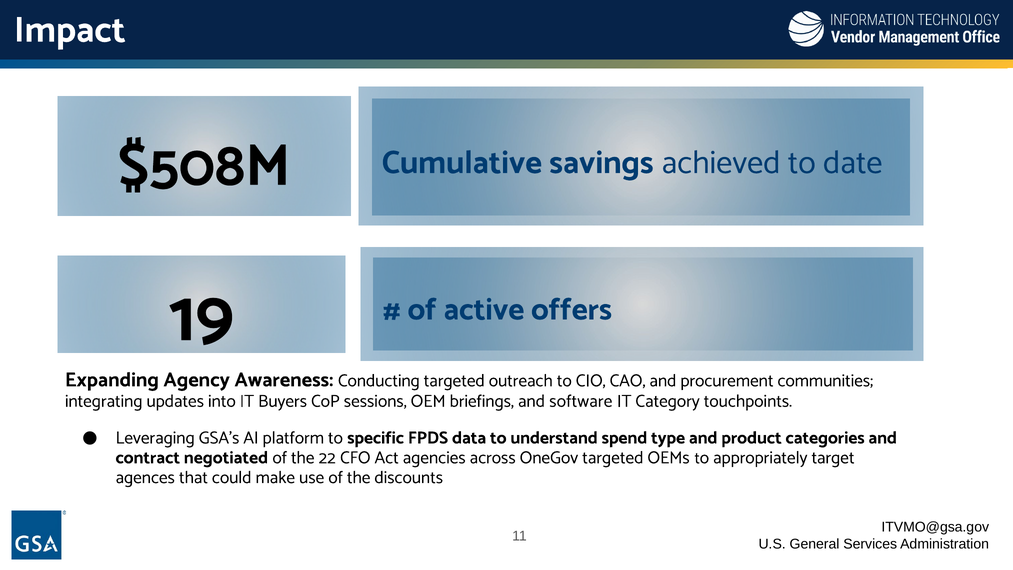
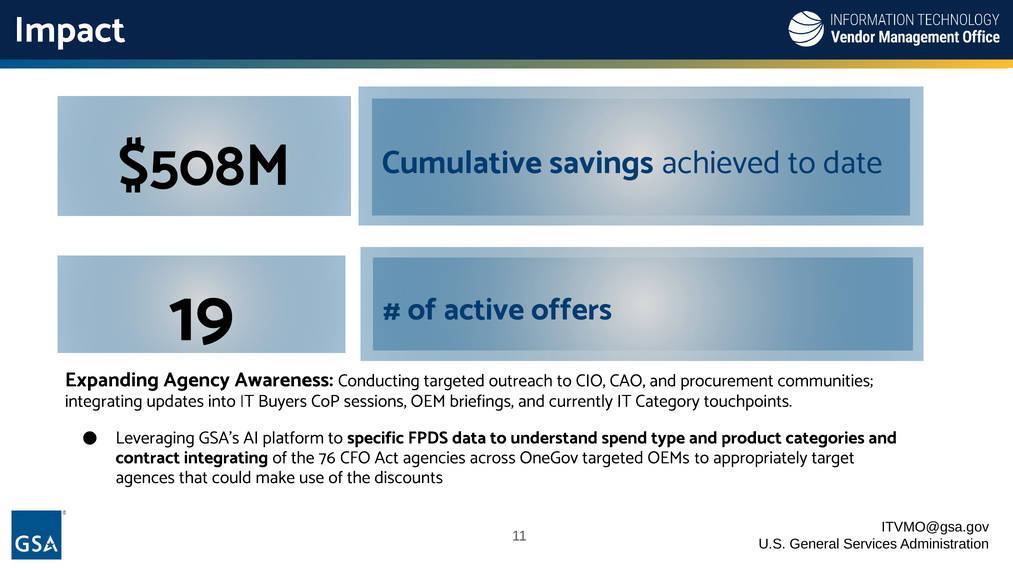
software: software -> currently (581, 401)
contract negotiated: negotiated -> integrating (226, 457)
22: 22 -> 76 (327, 457)
